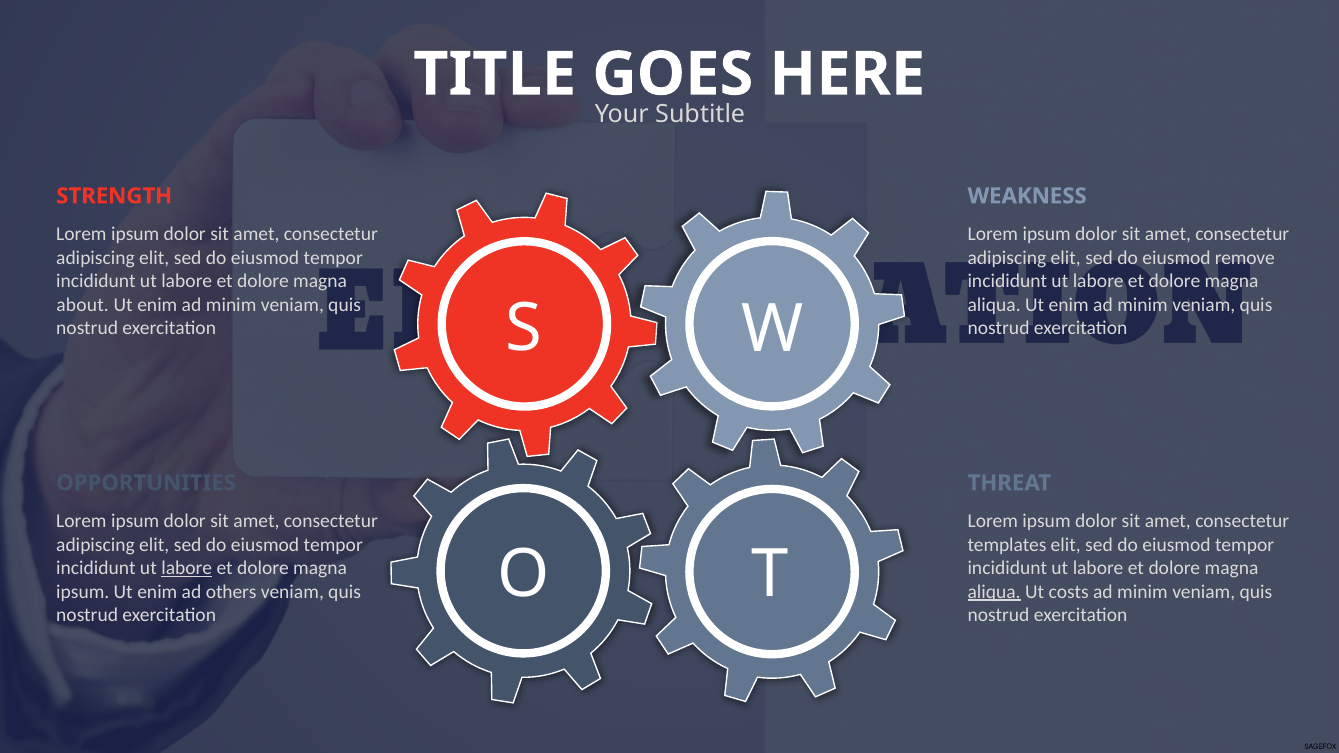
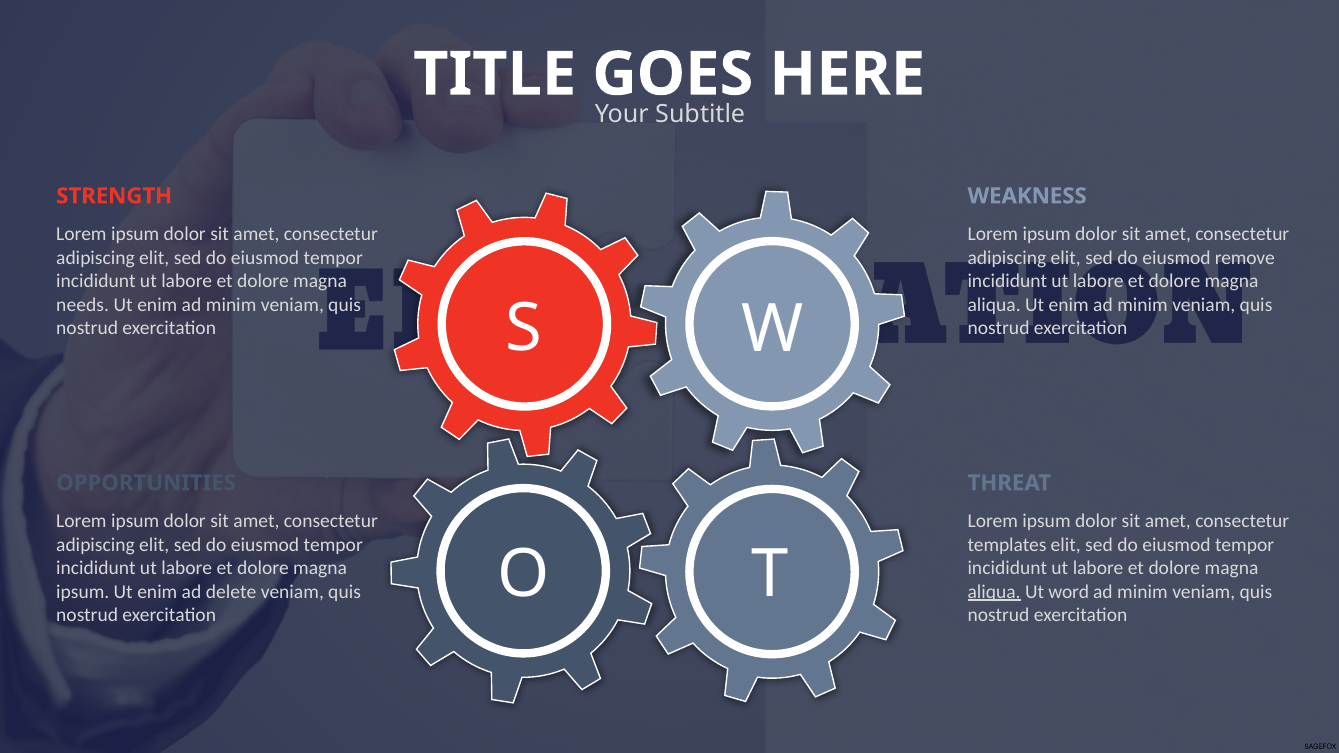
about: about -> needs (83, 305)
labore underline: present -> none (187, 568)
others: others -> delete (231, 592)
costs: costs -> word (1069, 592)
